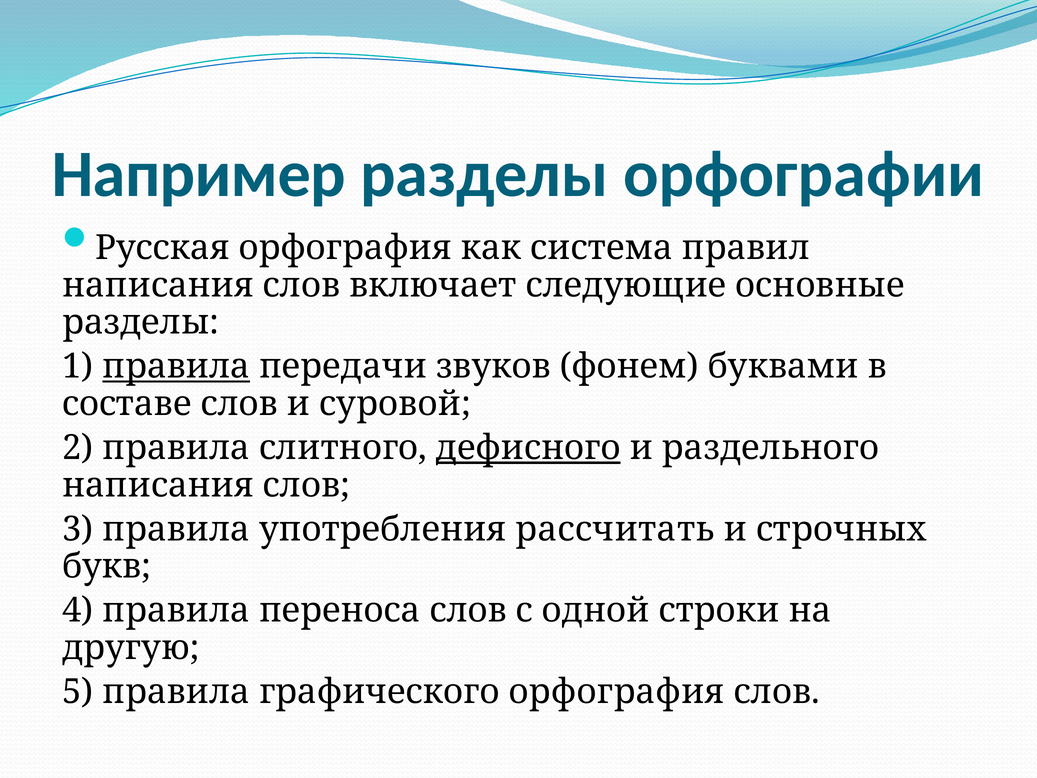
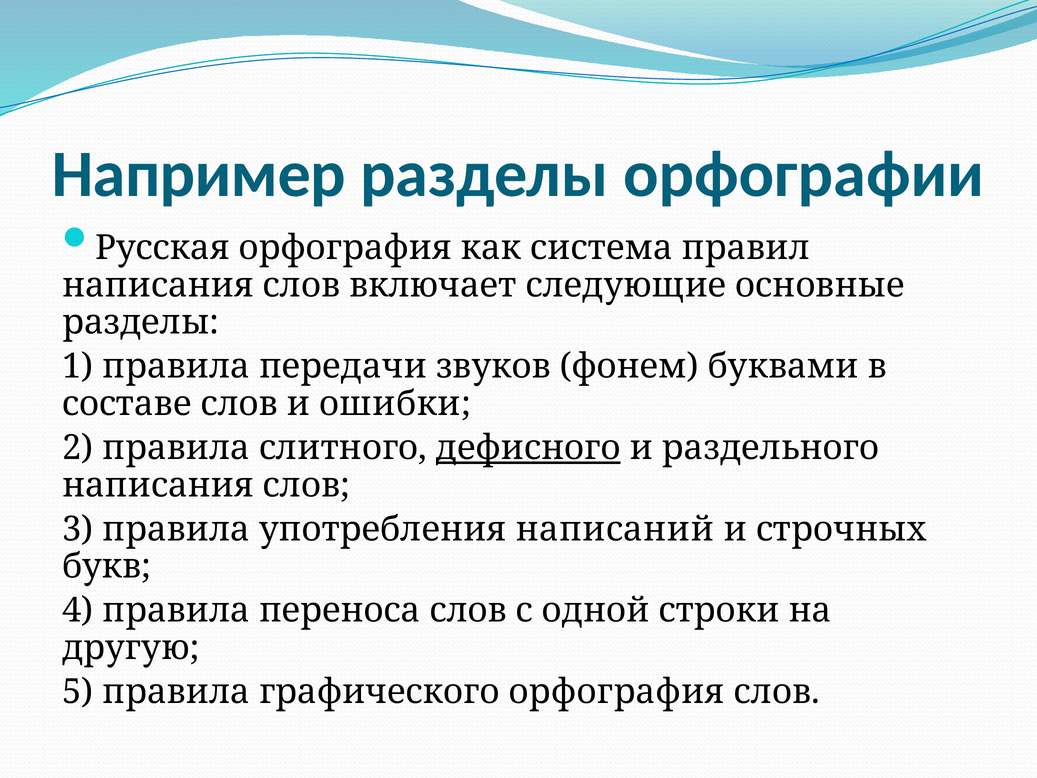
правила underline: present -> none (176, 366)
суровой: суровой -> ошибки (395, 404)
рассчитать: рассчитать -> написаний (615, 529)
